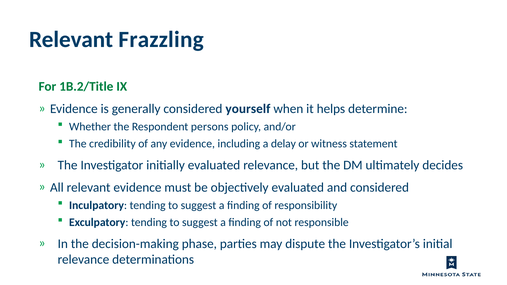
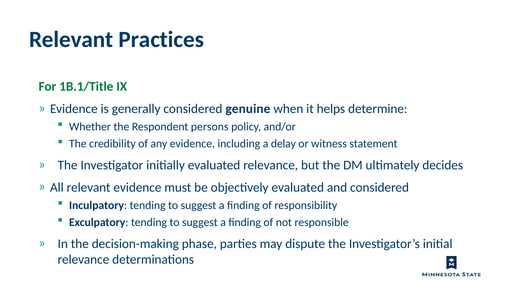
Frazzling: Frazzling -> Practices (161, 40)
1B.2/Title: 1B.2/Title -> 1B.1/Title (86, 87)
yourself: yourself -> genuine (248, 109)
